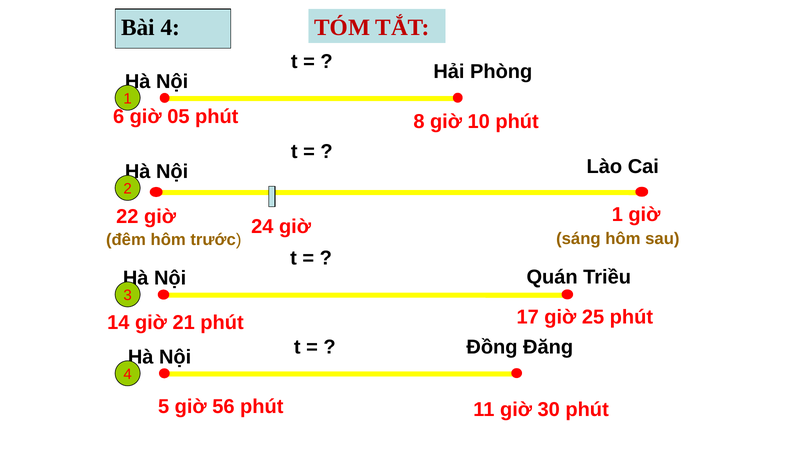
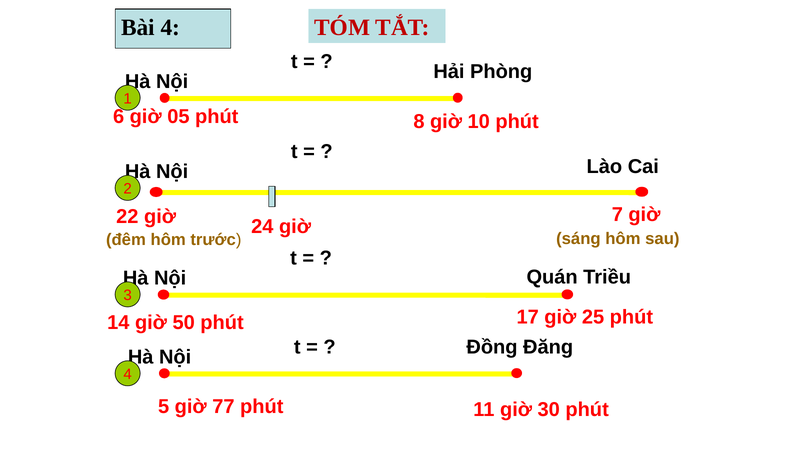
giờ 1: 1 -> 7 (617, 214)
21: 21 -> 50 (184, 322)
56: 56 -> 77 (223, 406)
